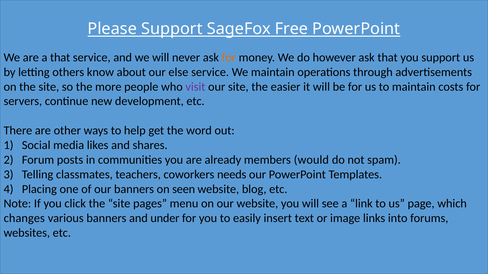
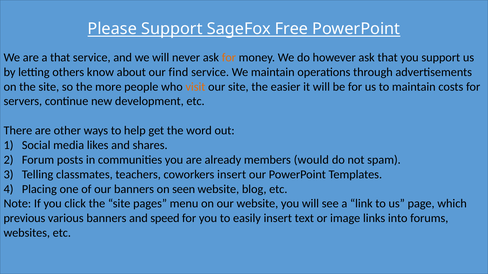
else: else -> find (178, 72)
visit colour: purple -> orange (195, 87)
coworkers needs: needs -> insert (232, 175)
changes: changes -> previous (24, 219)
under: under -> speed (165, 219)
